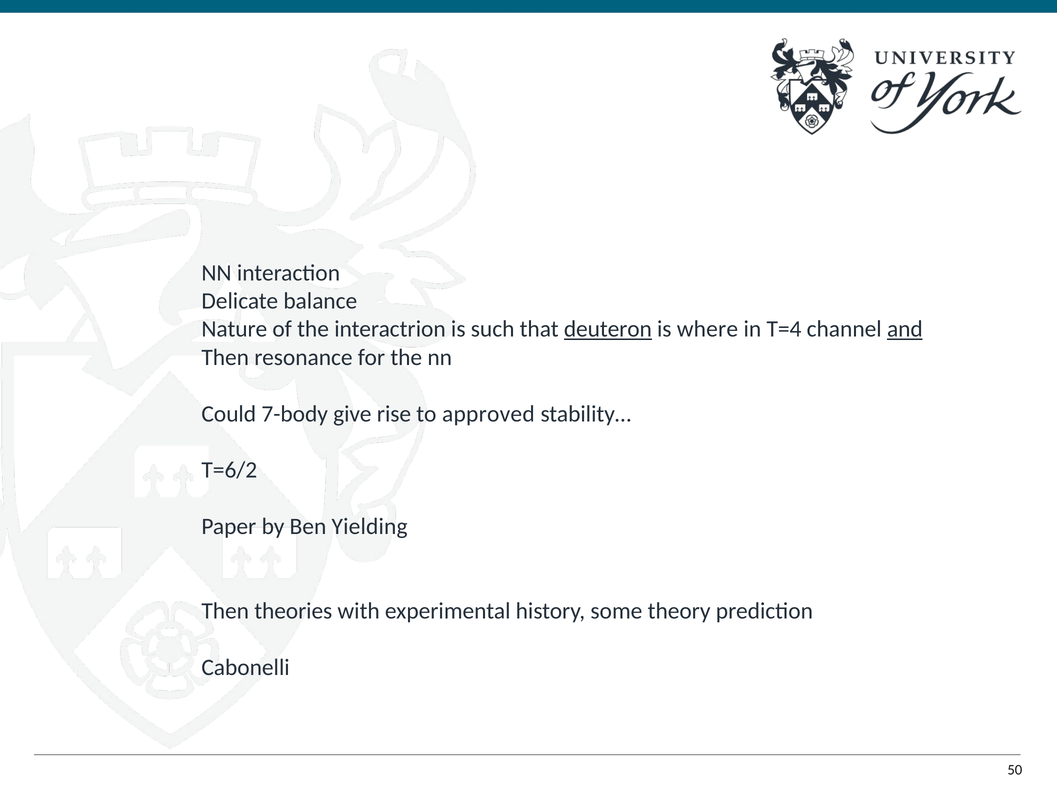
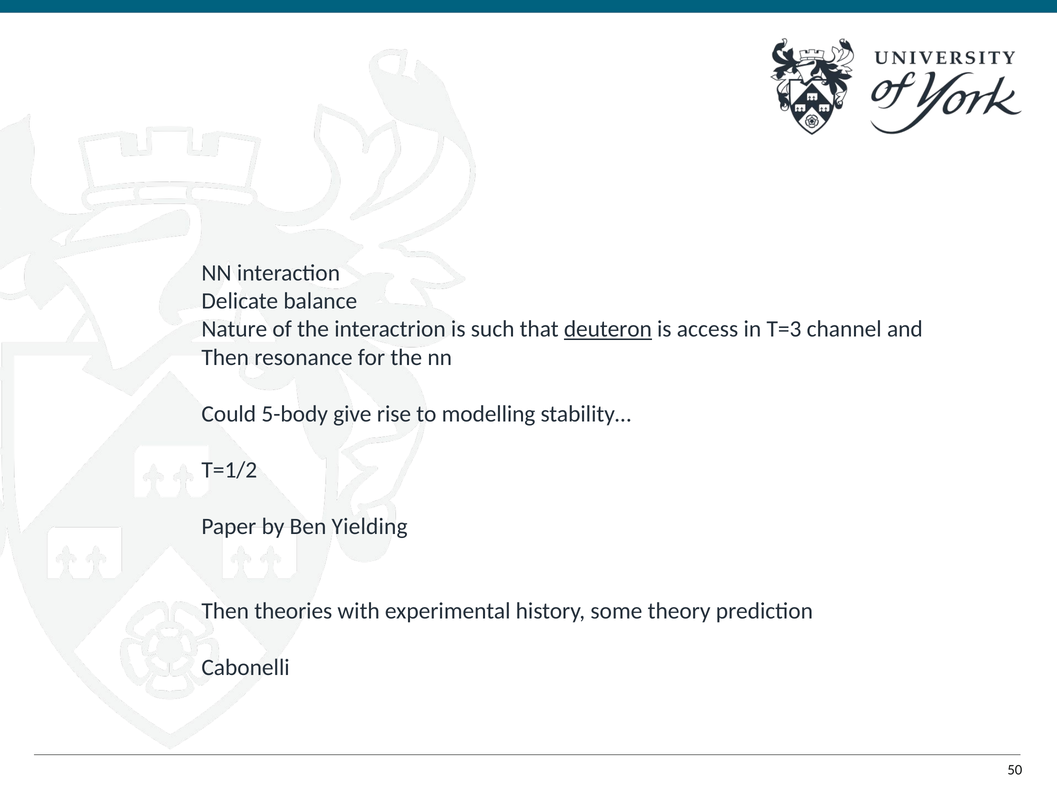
where: where -> access (707, 329)
T=4: T=4 -> T=3 (784, 329)
and underline: present -> none (905, 329)
7-body: 7-body -> 5-body (295, 414)
approved: approved -> modelling (489, 414)
T=6/2: T=6/2 -> T=1/2 (229, 470)
